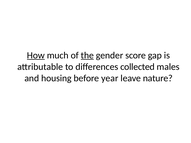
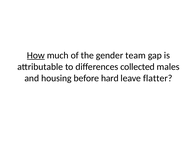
the underline: present -> none (87, 55)
score: score -> team (136, 55)
year: year -> hard (110, 78)
nature: nature -> flatter (158, 78)
